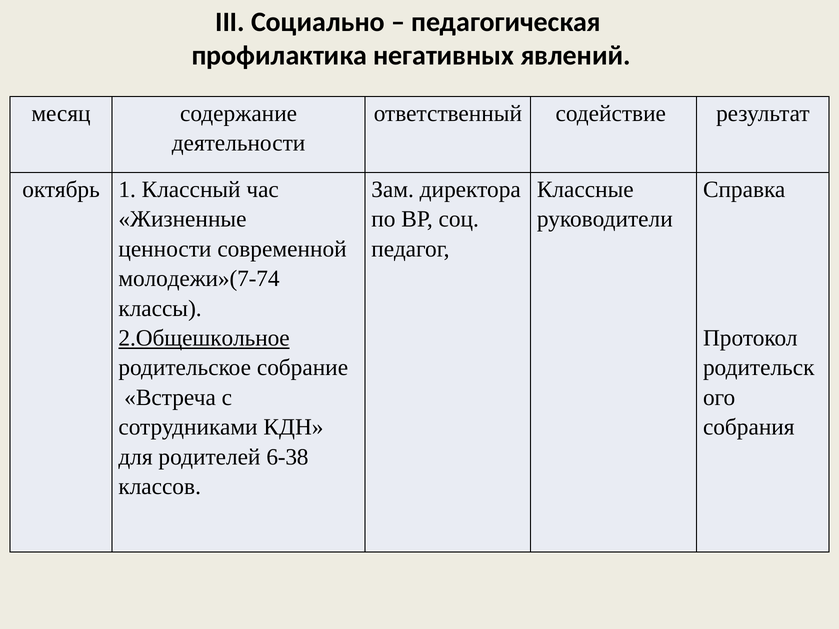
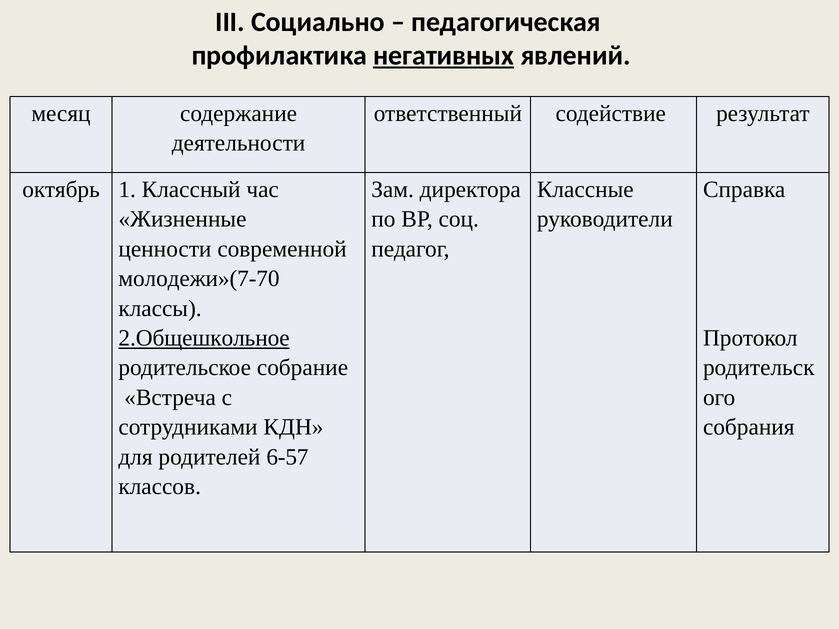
негативных underline: none -> present (444, 56)
молодежи»(7-74: молодежи»(7-74 -> молодежи»(7-70 (199, 279)
6-38: 6-38 -> 6-57 (287, 457)
